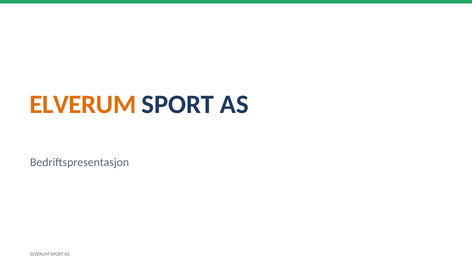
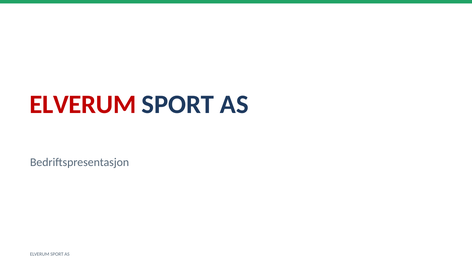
ELVERUM colour: orange -> red (83, 105)
